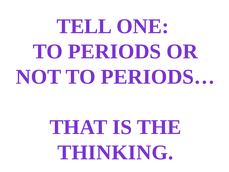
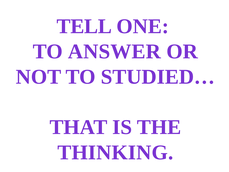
PERIODS: PERIODS -> ANSWER (114, 51)
PERIODS…: PERIODS… -> STUDIED… (158, 77)
